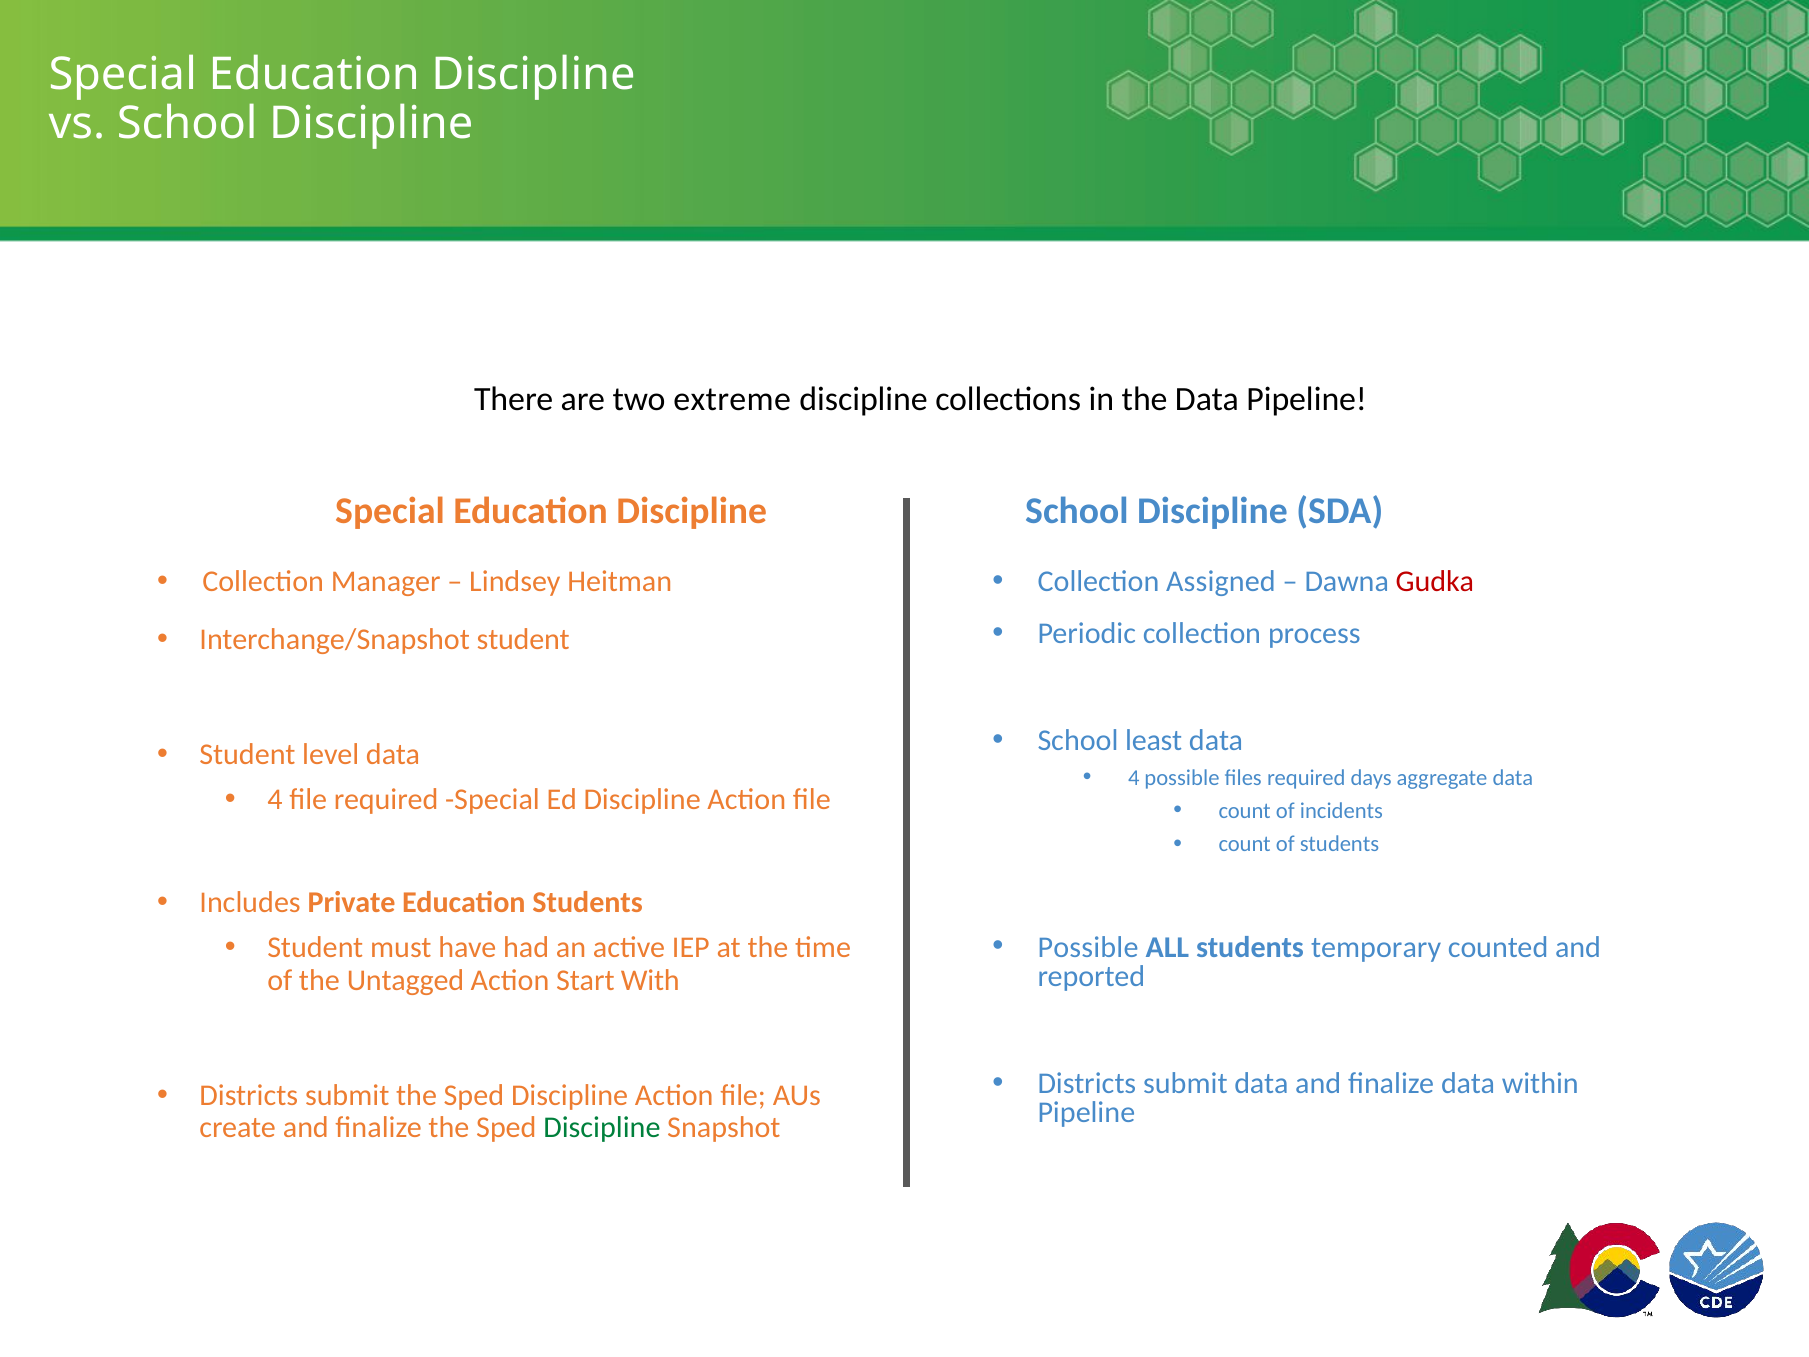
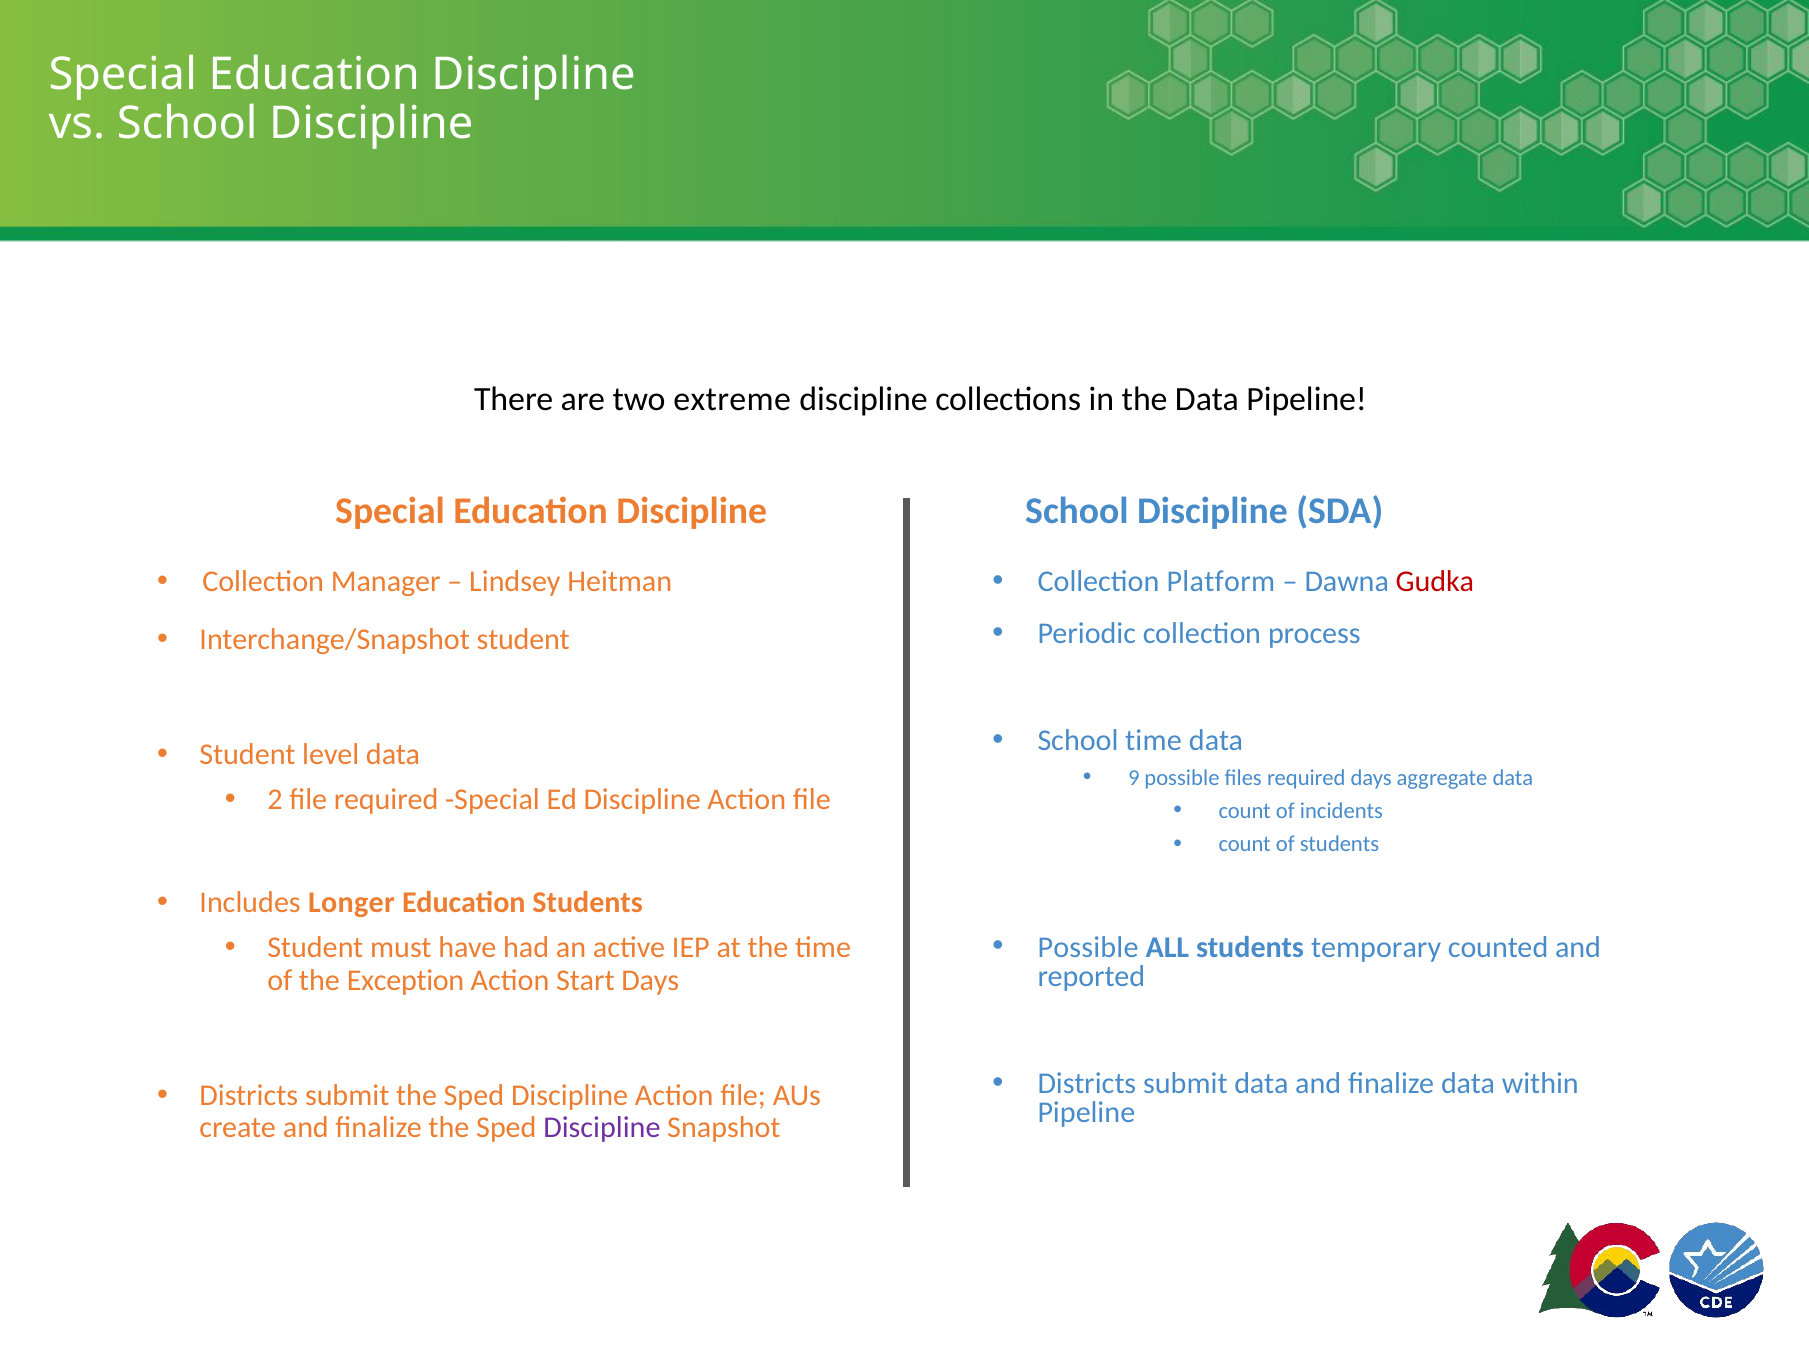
Assigned: Assigned -> Platform (1221, 582)
School least: least -> time (1153, 741)
4: 4 -> 9 (1134, 778)
4: 4 -> 2 (275, 799)
Private: Private -> Longer (351, 902)
Untagged: Untagged -> Exception (406, 980)
Start With: With -> Days (650, 980)
Discipline colour: green -> purple (602, 1128)
